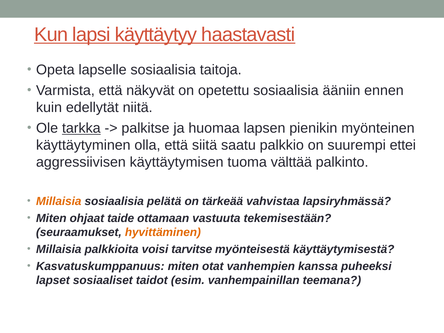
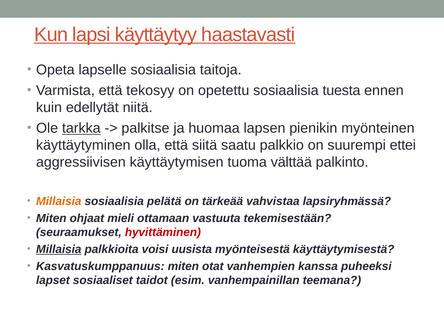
näkyvät: näkyvät -> tekosyy (150, 91)
ääniin: ääniin -> tuesta (342, 91)
taide: taide -> mieli (121, 218)
hyvittäminen colour: orange -> red (163, 232)
Millaisia underline: none -> present (59, 249)
tarvitse: tarvitse -> uusista (192, 249)
